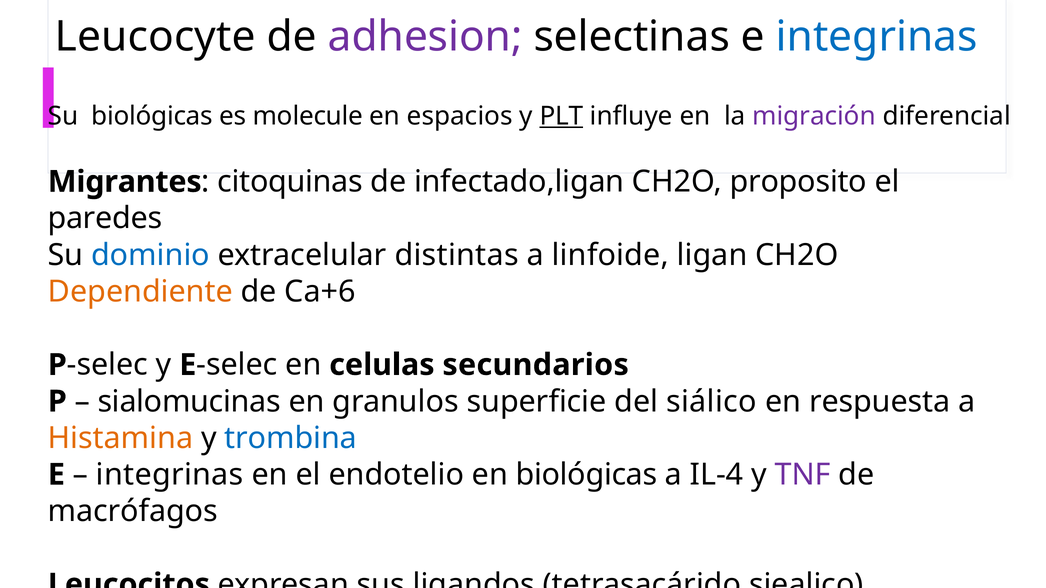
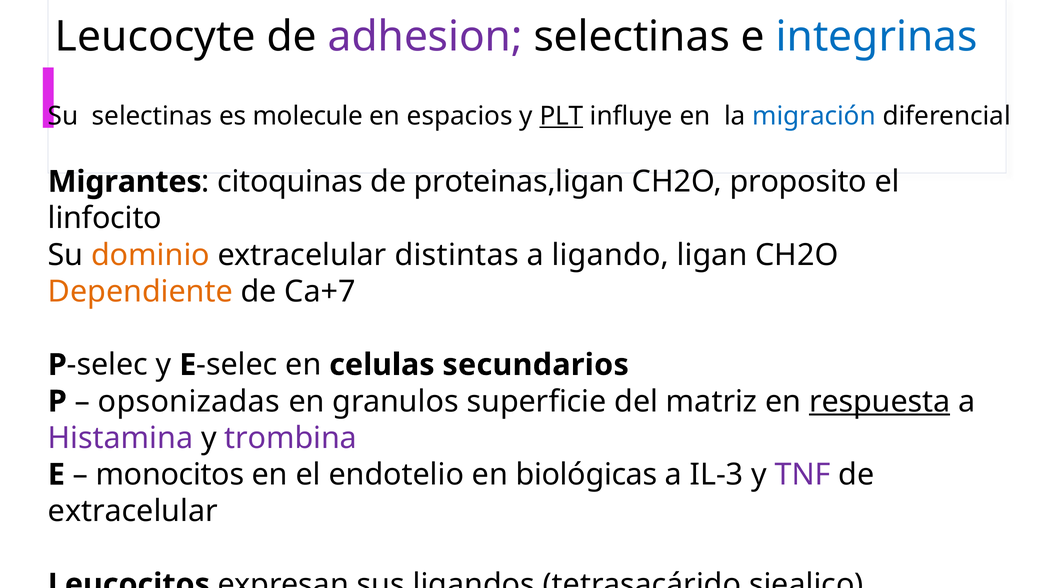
Su biológicas: biológicas -> selectinas (152, 116)
migración colour: purple -> blue (814, 116)
infectado,ligan: infectado,ligan -> proteinas,ligan (519, 182)
paredes: paredes -> linfocito (105, 219)
dominio colour: blue -> orange (151, 255)
linfoide: linfoide -> ligando (610, 255)
Ca+6: Ca+6 -> Ca+7 (320, 292)
sialomucinas: sialomucinas -> opsonizadas (189, 402)
siálico: siálico -> matriz (712, 402)
respuesta underline: none -> present (880, 402)
Histamina colour: orange -> purple (121, 438)
trombina colour: blue -> purple (291, 438)
integrinas: integrinas -> monocitos (170, 475)
IL-4: IL-4 -> IL-3 (717, 475)
macrófagos: macrófagos -> extracelular (133, 512)
